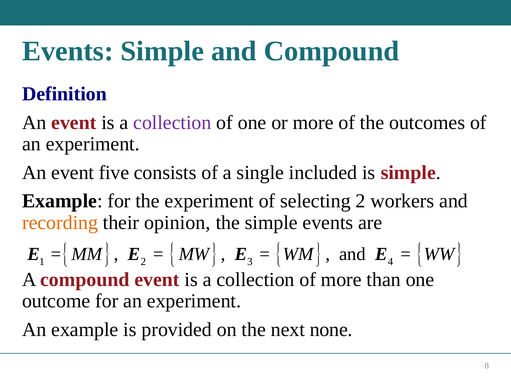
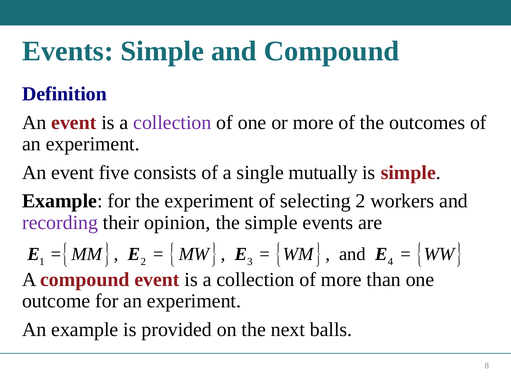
included: included -> mutually (323, 173)
recording colour: orange -> purple (60, 223)
none: none -> balls (331, 330)
